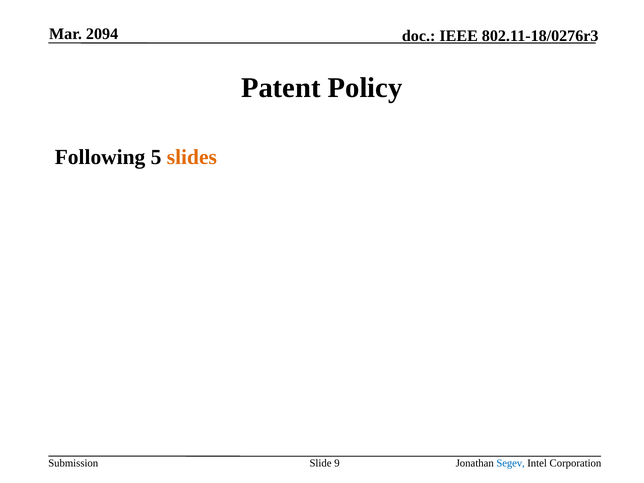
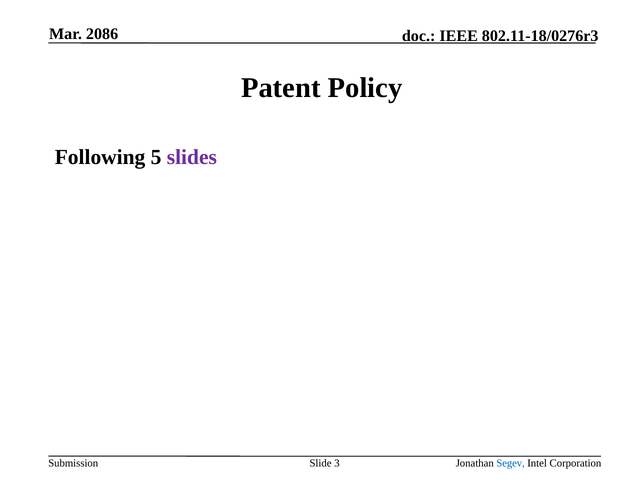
2094: 2094 -> 2086 (102, 34)
slides colour: orange -> purple (192, 157)
9: 9 -> 3 (337, 463)
